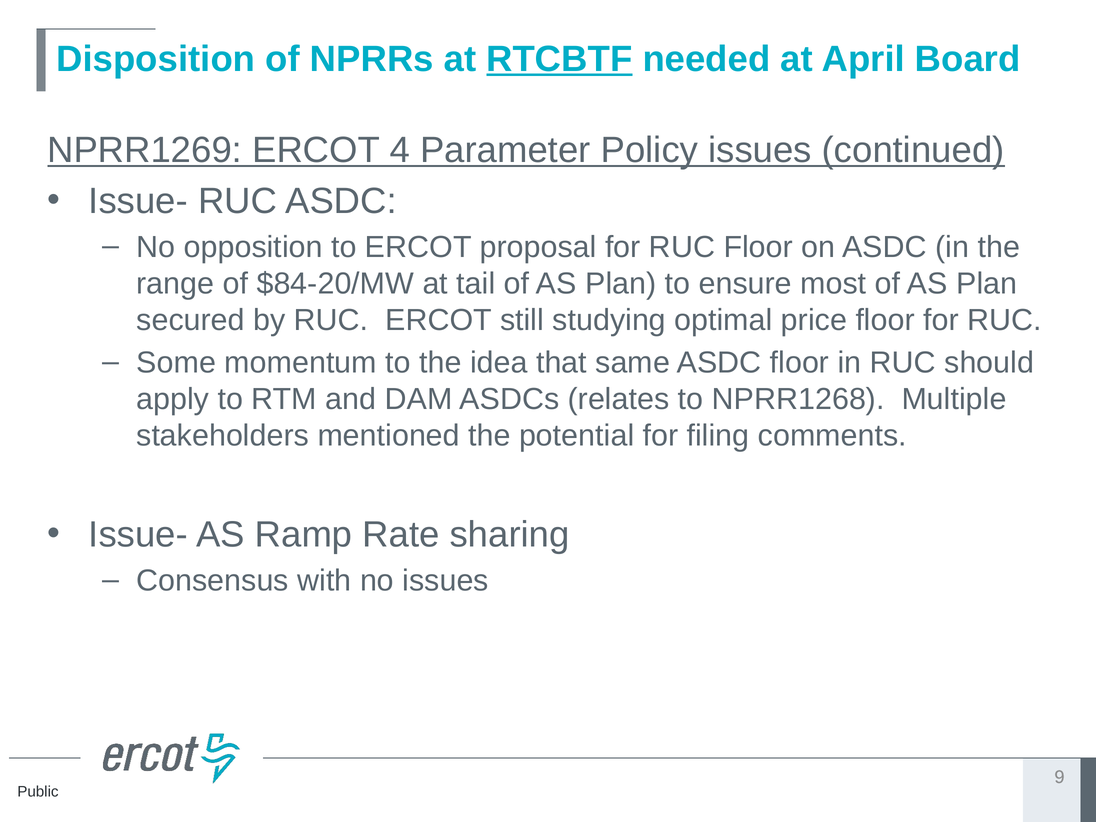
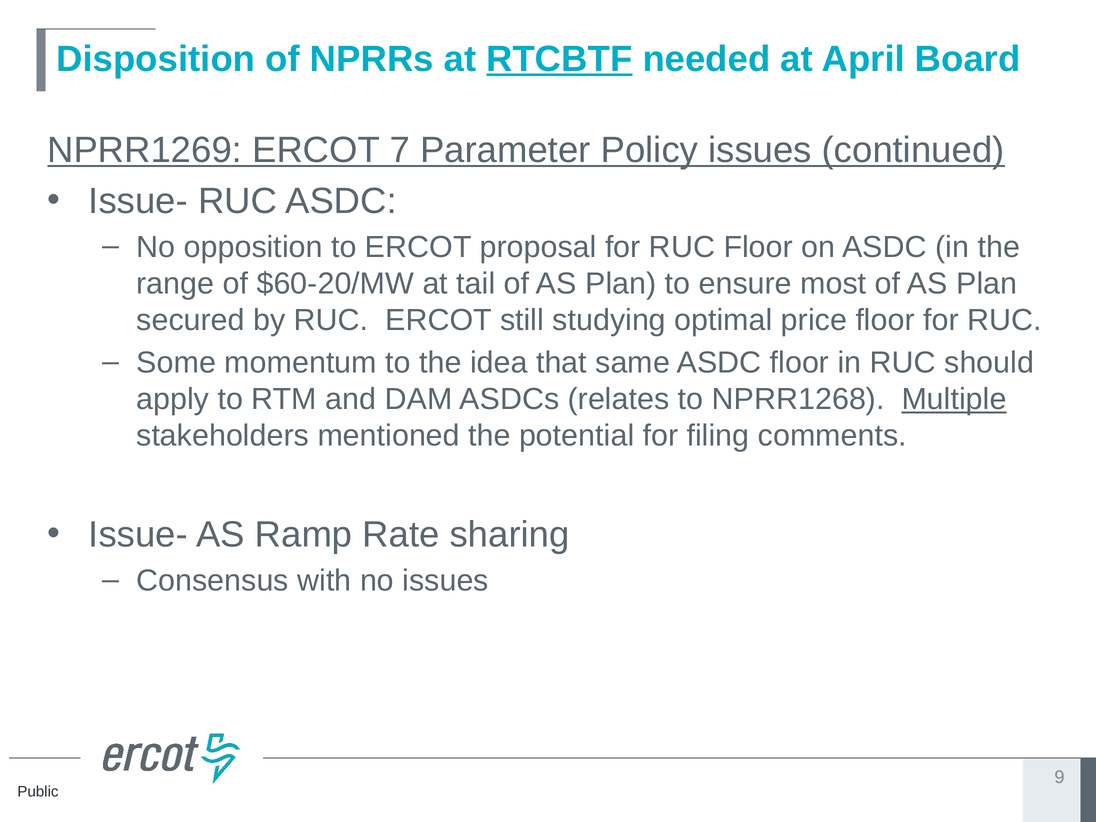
4: 4 -> 7 (400, 150)
$84-20/MW: $84-20/MW -> $60-20/MW (335, 284)
Multiple underline: none -> present (954, 399)
